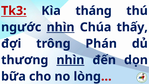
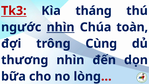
thấy: thấy -> toàn (132, 27)
Phán: Phán -> Cùng (101, 44)
nhìn underline: present -> none (70, 60)
